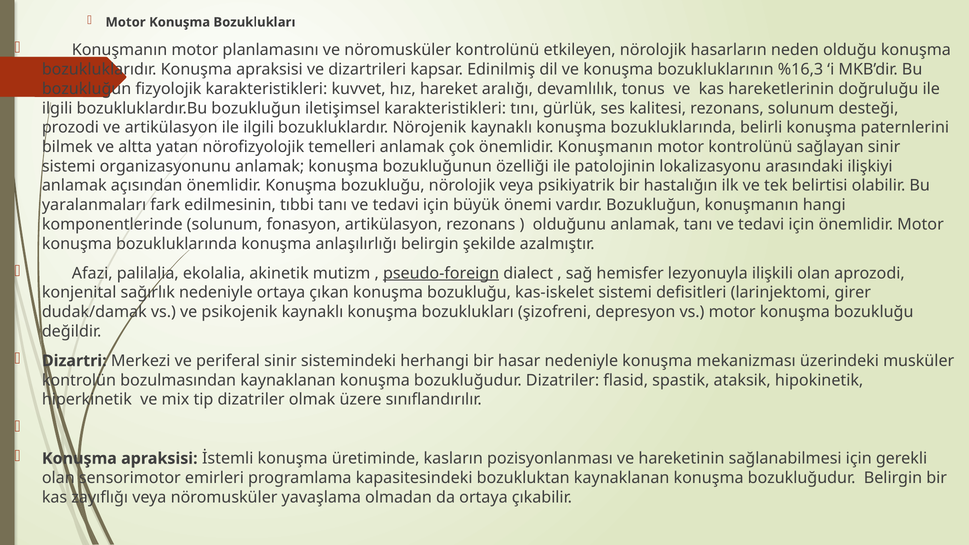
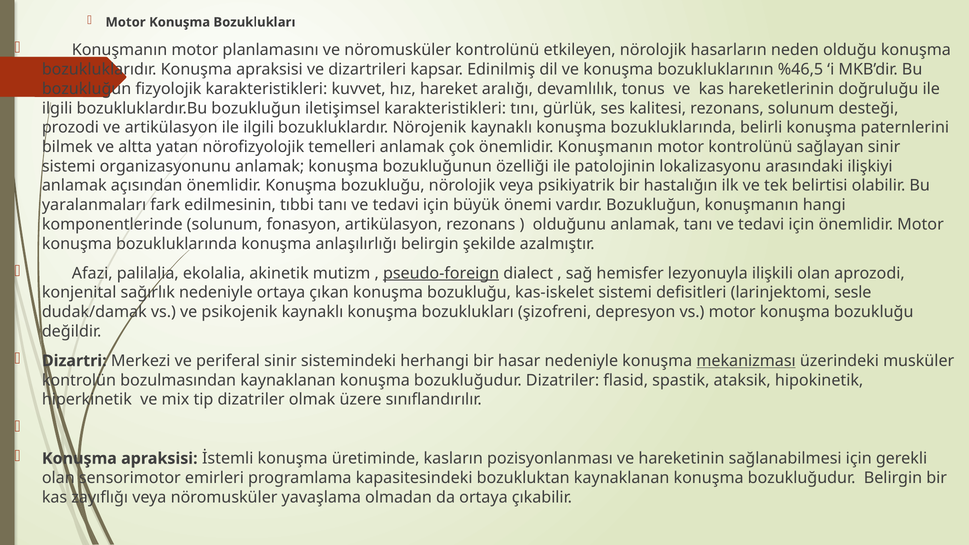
%16,3: %16,3 -> %46,5 (800, 69)
girer: girer -> sesle (853, 293)
mekanizması underline: none -> present (746, 361)
